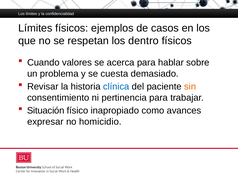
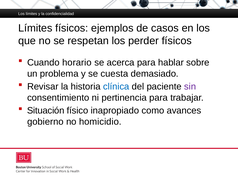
dentro: dentro -> perder (143, 41)
valores: valores -> horario (77, 63)
sin colour: orange -> purple (190, 87)
expresar: expresar -> gobierno (45, 122)
